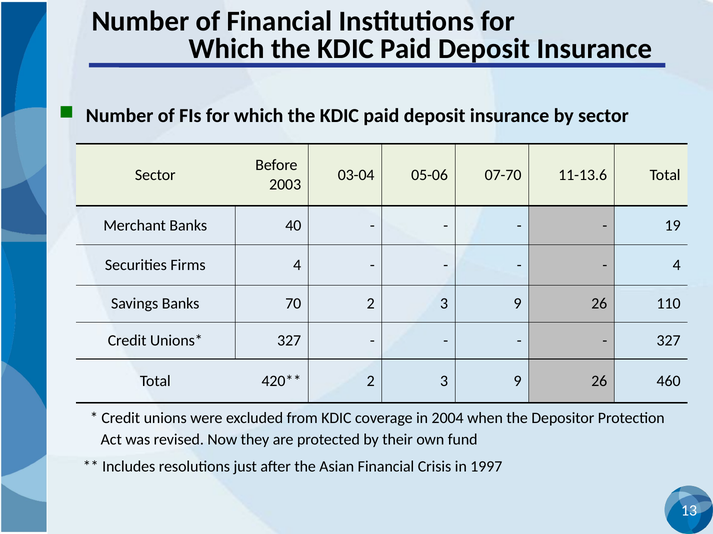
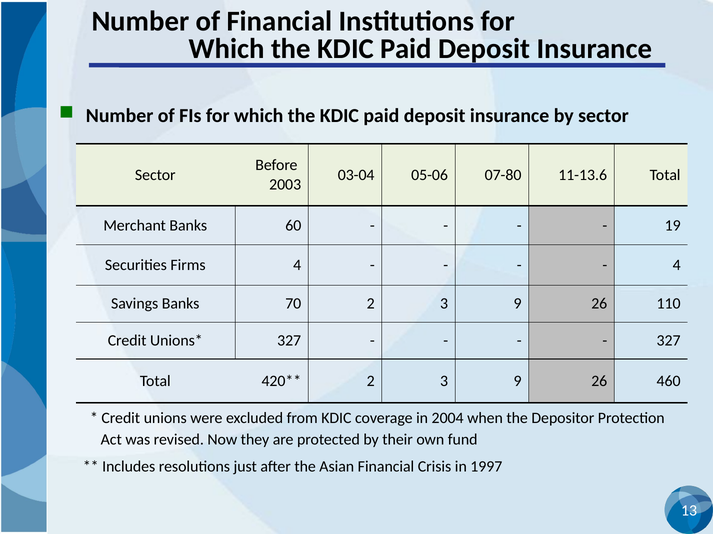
07-70: 07-70 -> 07-80 (503, 175)
40: 40 -> 60 (293, 226)
